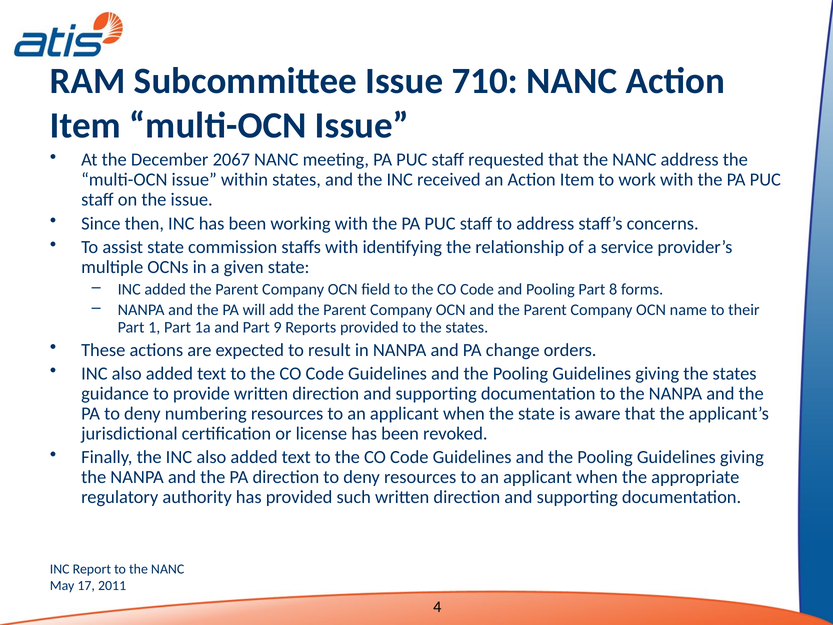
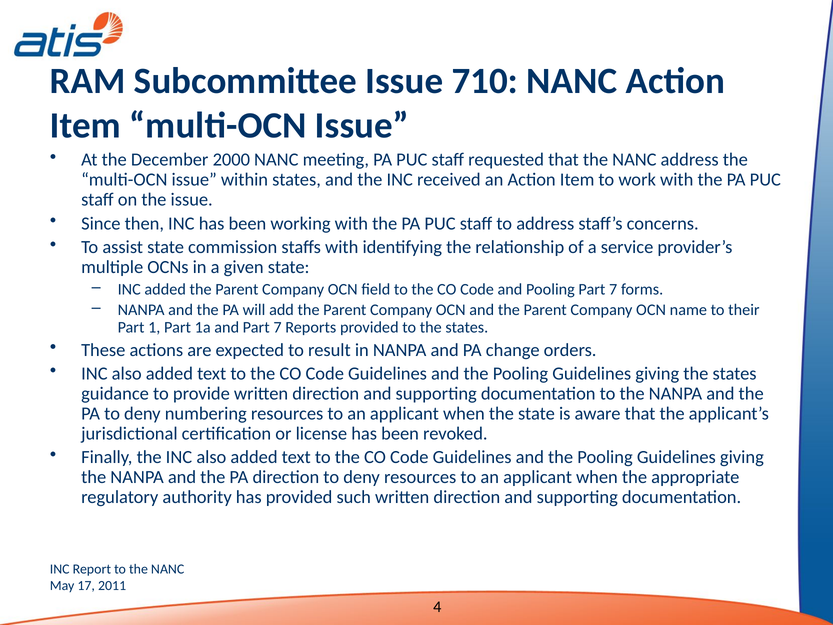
2067: 2067 -> 2000 (231, 160)
Pooling Part 8: 8 -> 7 (613, 289)
and Part 9: 9 -> 7 (277, 327)
